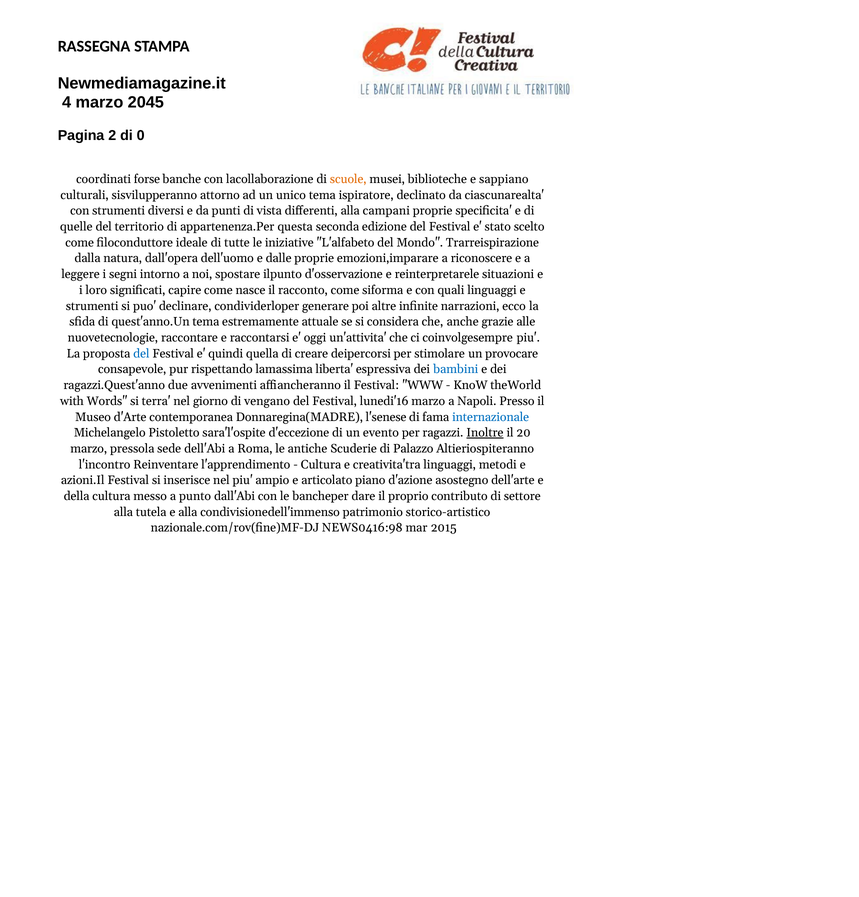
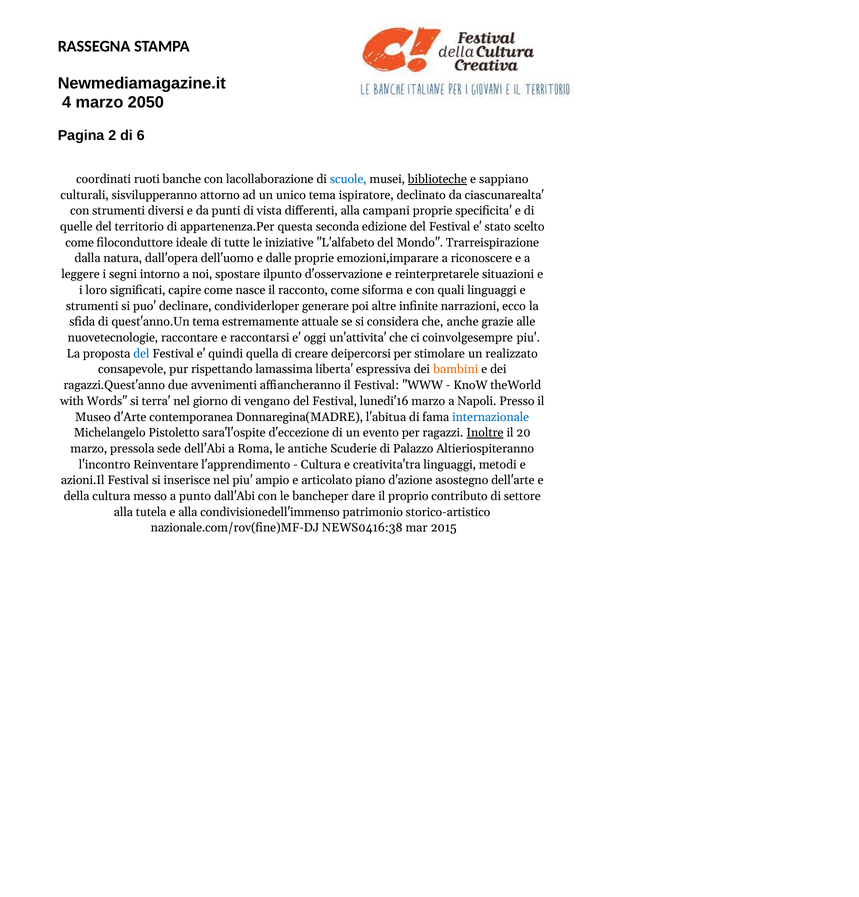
2045: 2045 -> 2050 (146, 102)
0: 0 -> 6 (141, 136)
forse: forse -> ruoti (147, 179)
scuole colour: orange -> blue (348, 179)
biblioteche underline: none -> present (437, 179)
provocare: provocare -> realizzato (512, 353)
bambini colour: blue -> orange (456, 369)
l'senese: l'senese -> l'abitua (386, 417)
NEWS0416:98: NEWS0416:98 -> NEWS0416:38 (362, 528)
